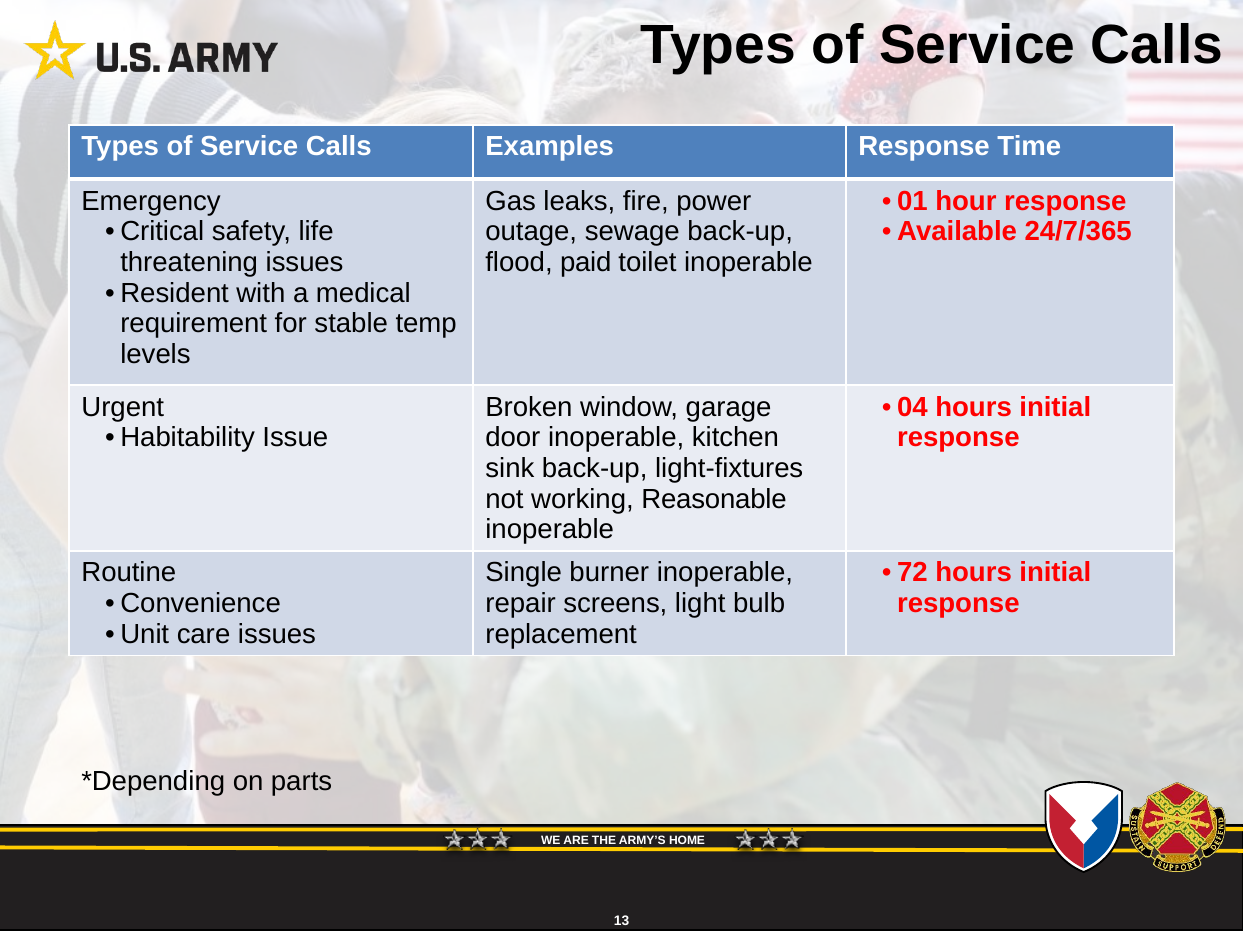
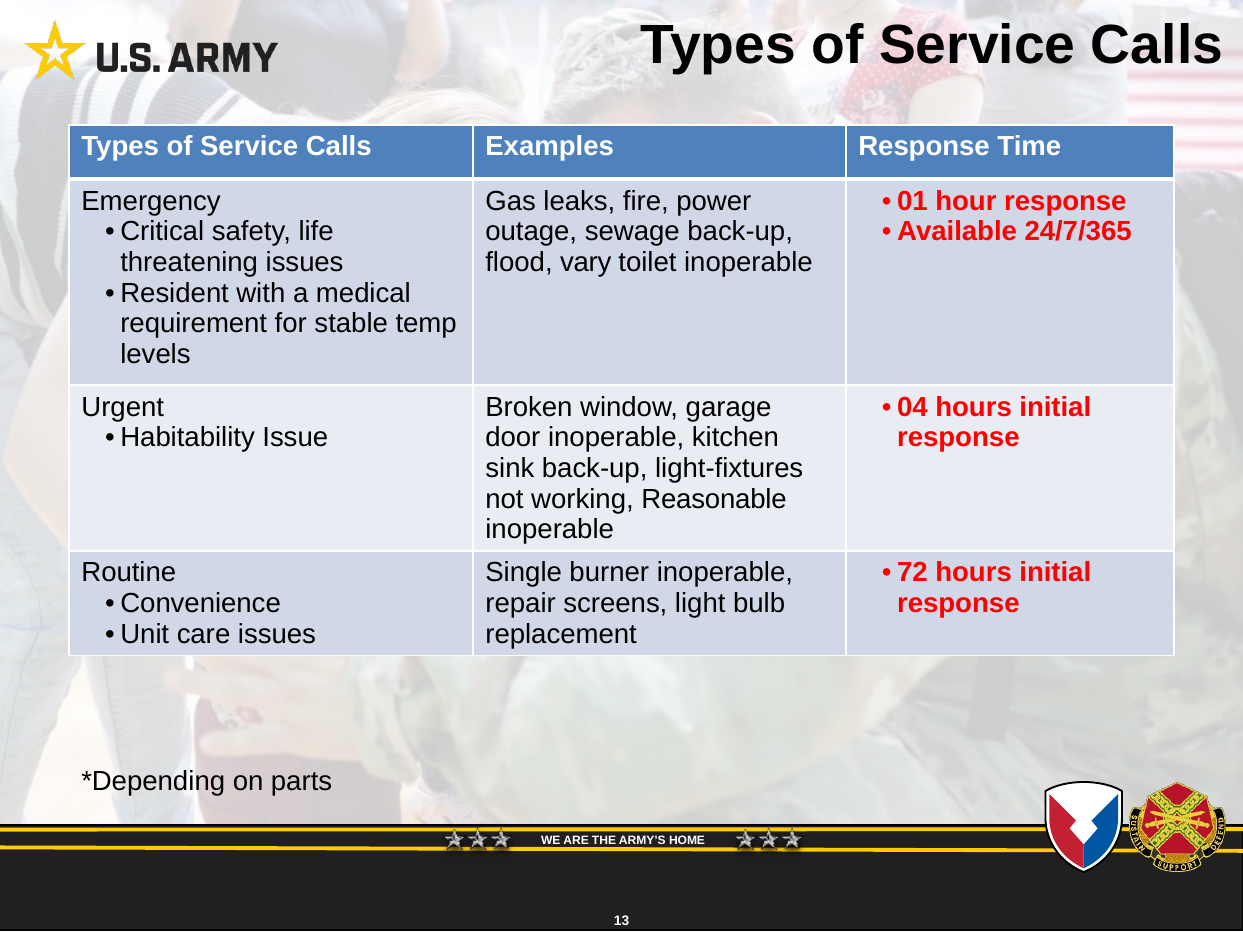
paid: paid -> vary (586, 263)
